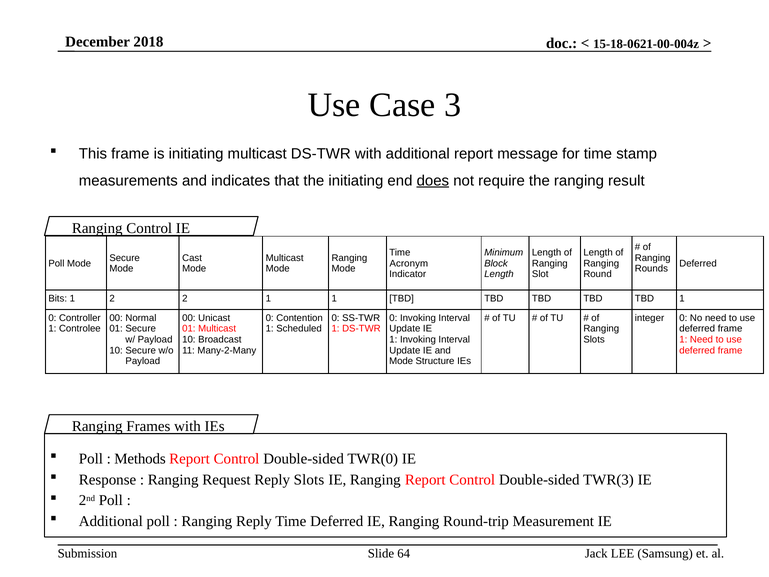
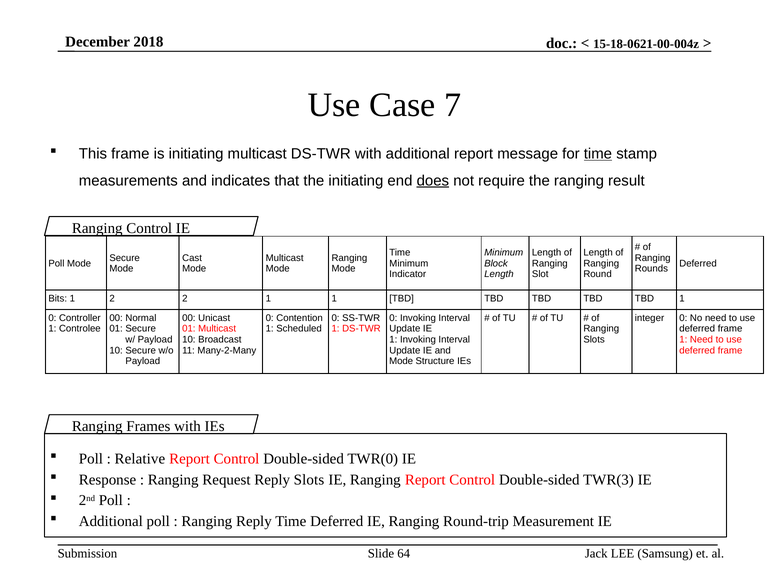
3: 3 -> 7 (453, 105)
time underline: none -> present (598, 154)
Acronym: Acronym -> Minimum (409, 263)
Methods: Methods -> Relative (140, 458)
